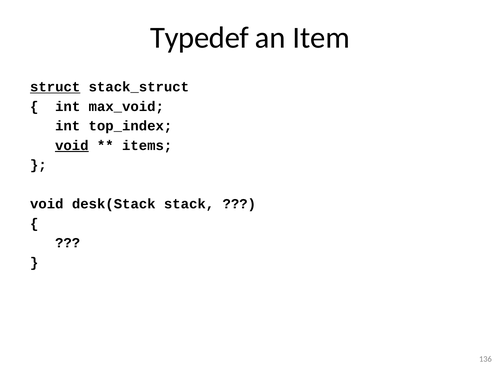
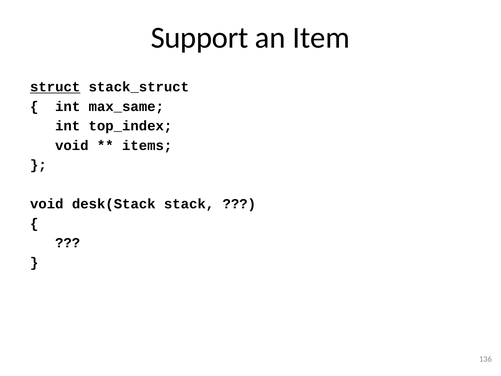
Typedef: Typedef -> Support (200, 38)
max_void: max_void -> max_same (126, 106)
void underline: present -> none (72, 145)
